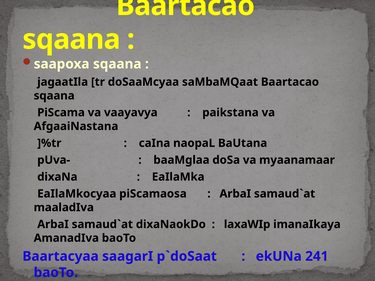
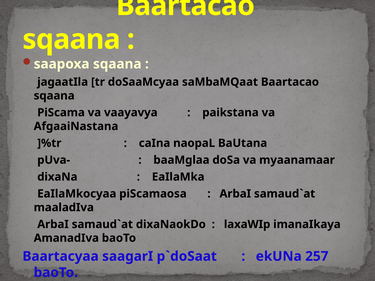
241: 241 -> 257 (317, 257)
